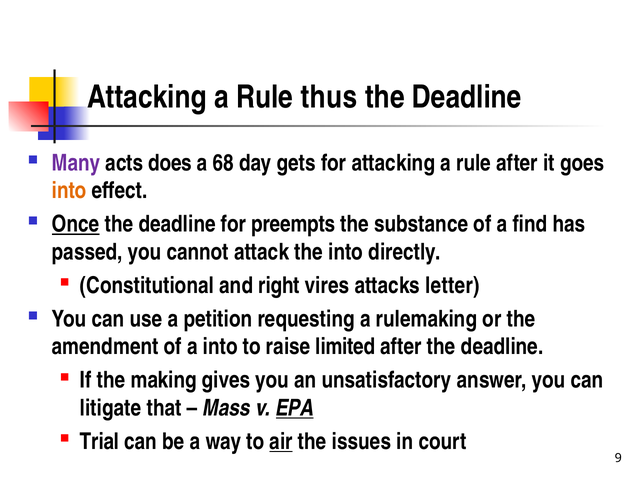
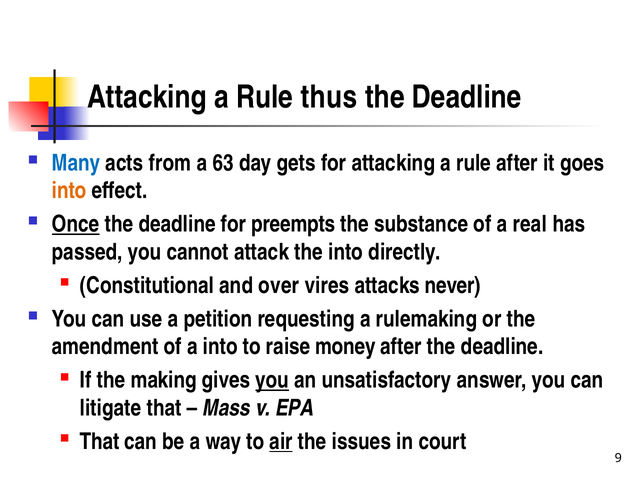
Many colour: purple -> blue (76, 163)
does: does -> from (170, 163)
68: 68 -> 63 (223, 163)
find: find -> real (530, 225)
right: right -> over (279, 286)
letter: letter -> never (453, 286)
limited: limited -> money (345, 347)
you underline: none -> present (272, 381)
EPA underline: present -> none (295, 408)
Trial: Trial -> That (100, 442)
